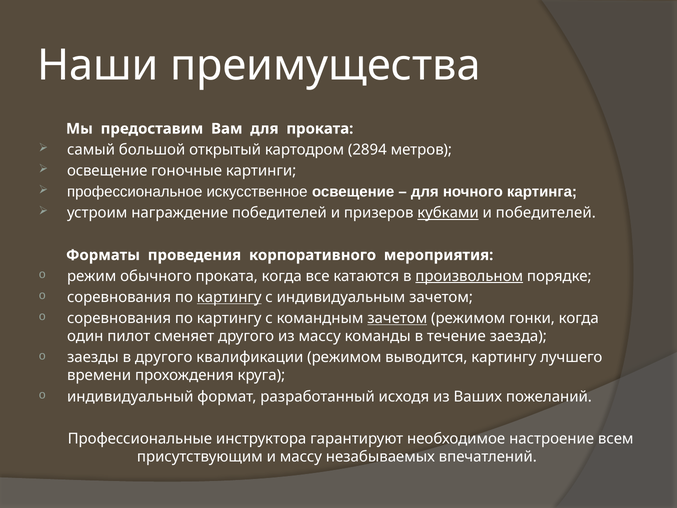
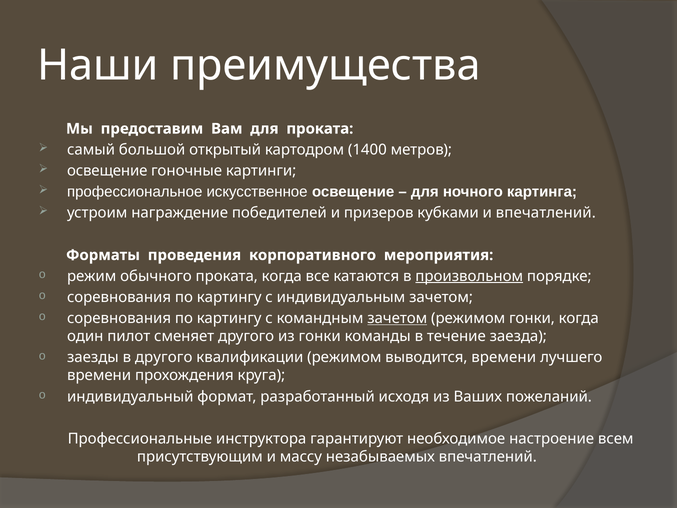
2894: 2894 -> 1400 (367, 150)
кубками underline: present -> none (448, 213)
и победителей: победителей -> впечатлений (546, 213)
картингу underline: present -> none (229, 297)
из массу: массу -> гонки (320, 336)
выводится картингу: картингу -> времени (504, 357)
